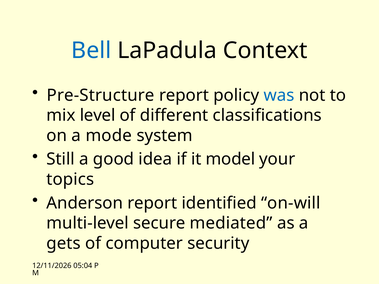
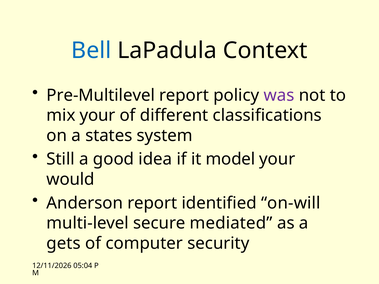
Pre-Structure: Pre-Structure -> Pre-Multilevel (101, 95)
was colour: blue -> purple (279, 95)
mix level: level -> your (98, 116)
mode: mode -> states (109, 136)
topics: topics -> would (70, 180)
